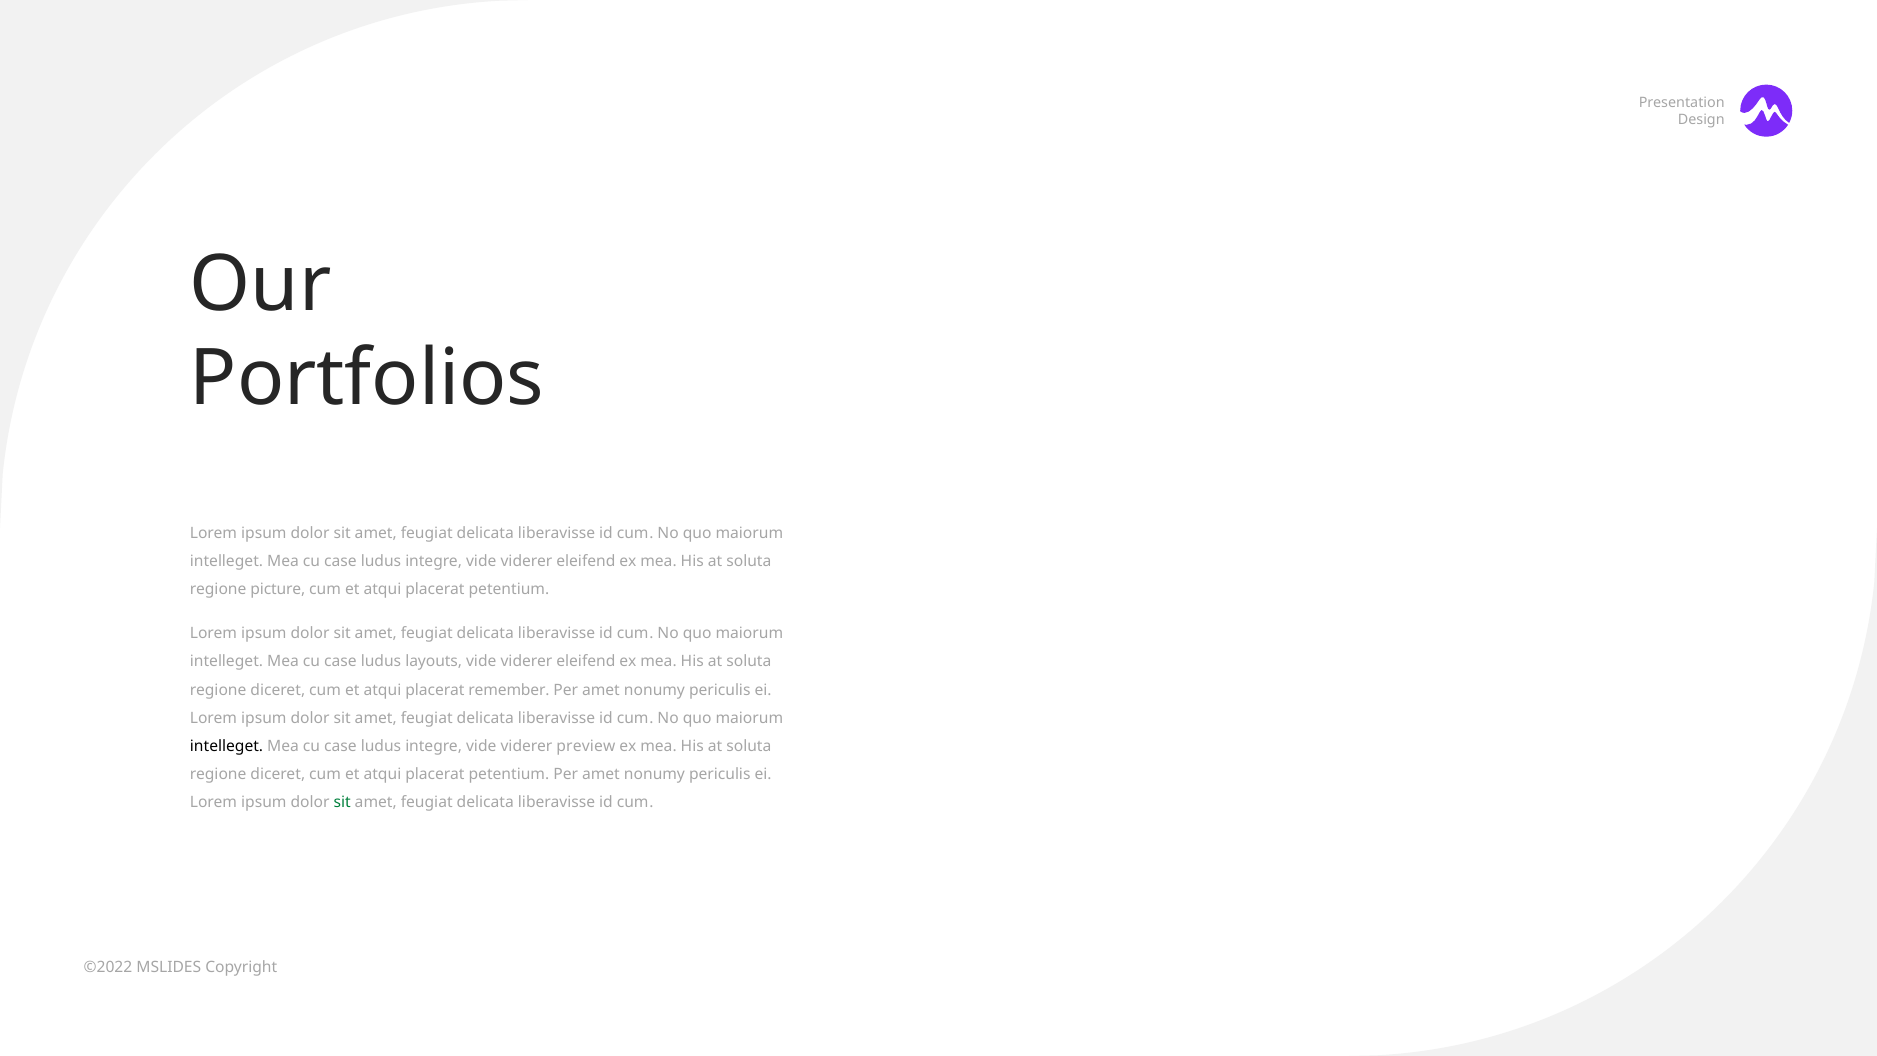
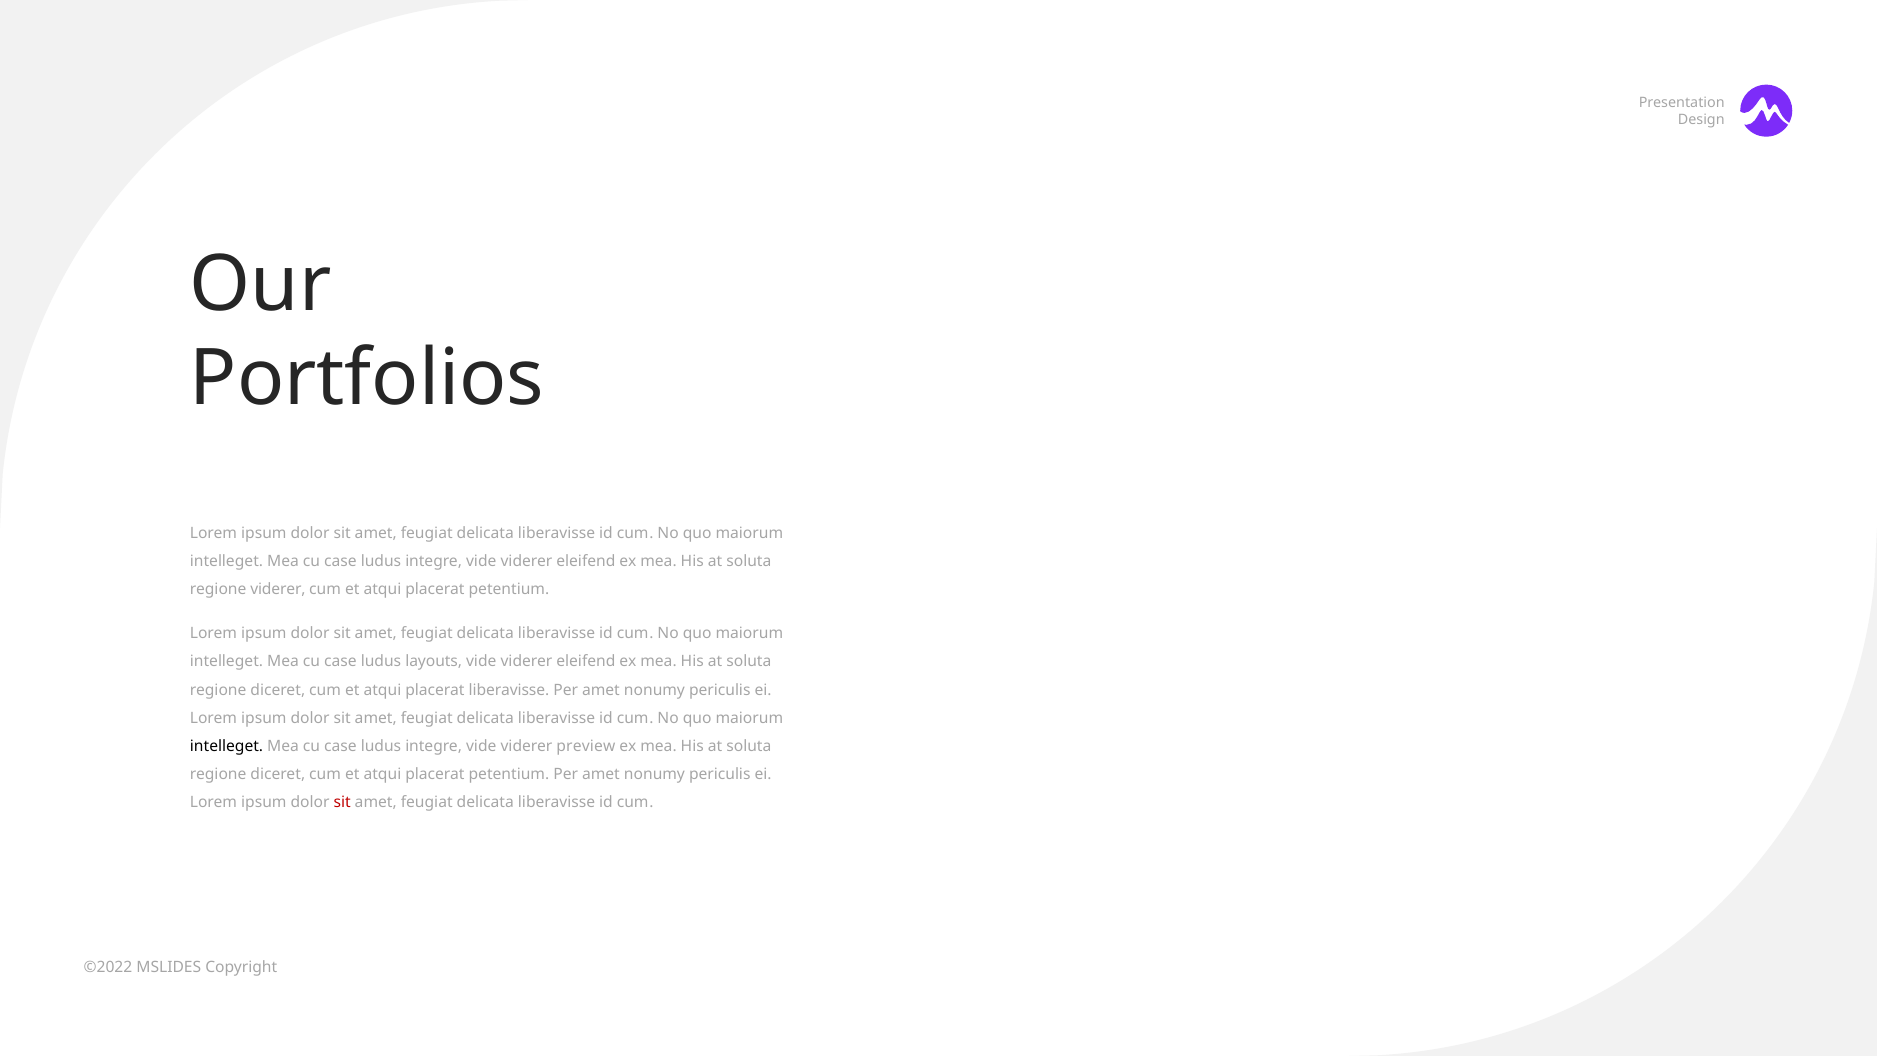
regione picture: picture -> viderer (278, 590)
placerat remember: remember -> liberavisse (509, 690)
sit colour: green -> red (342, 802)
